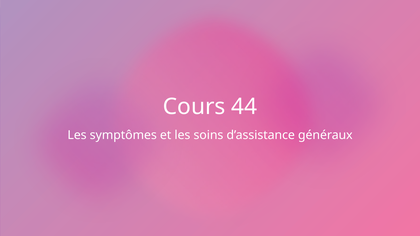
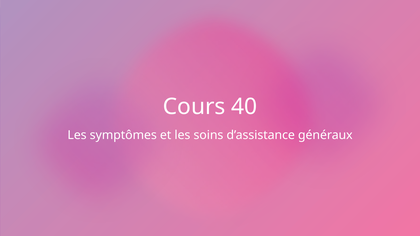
44: 44 -> 40 (244, 107)
